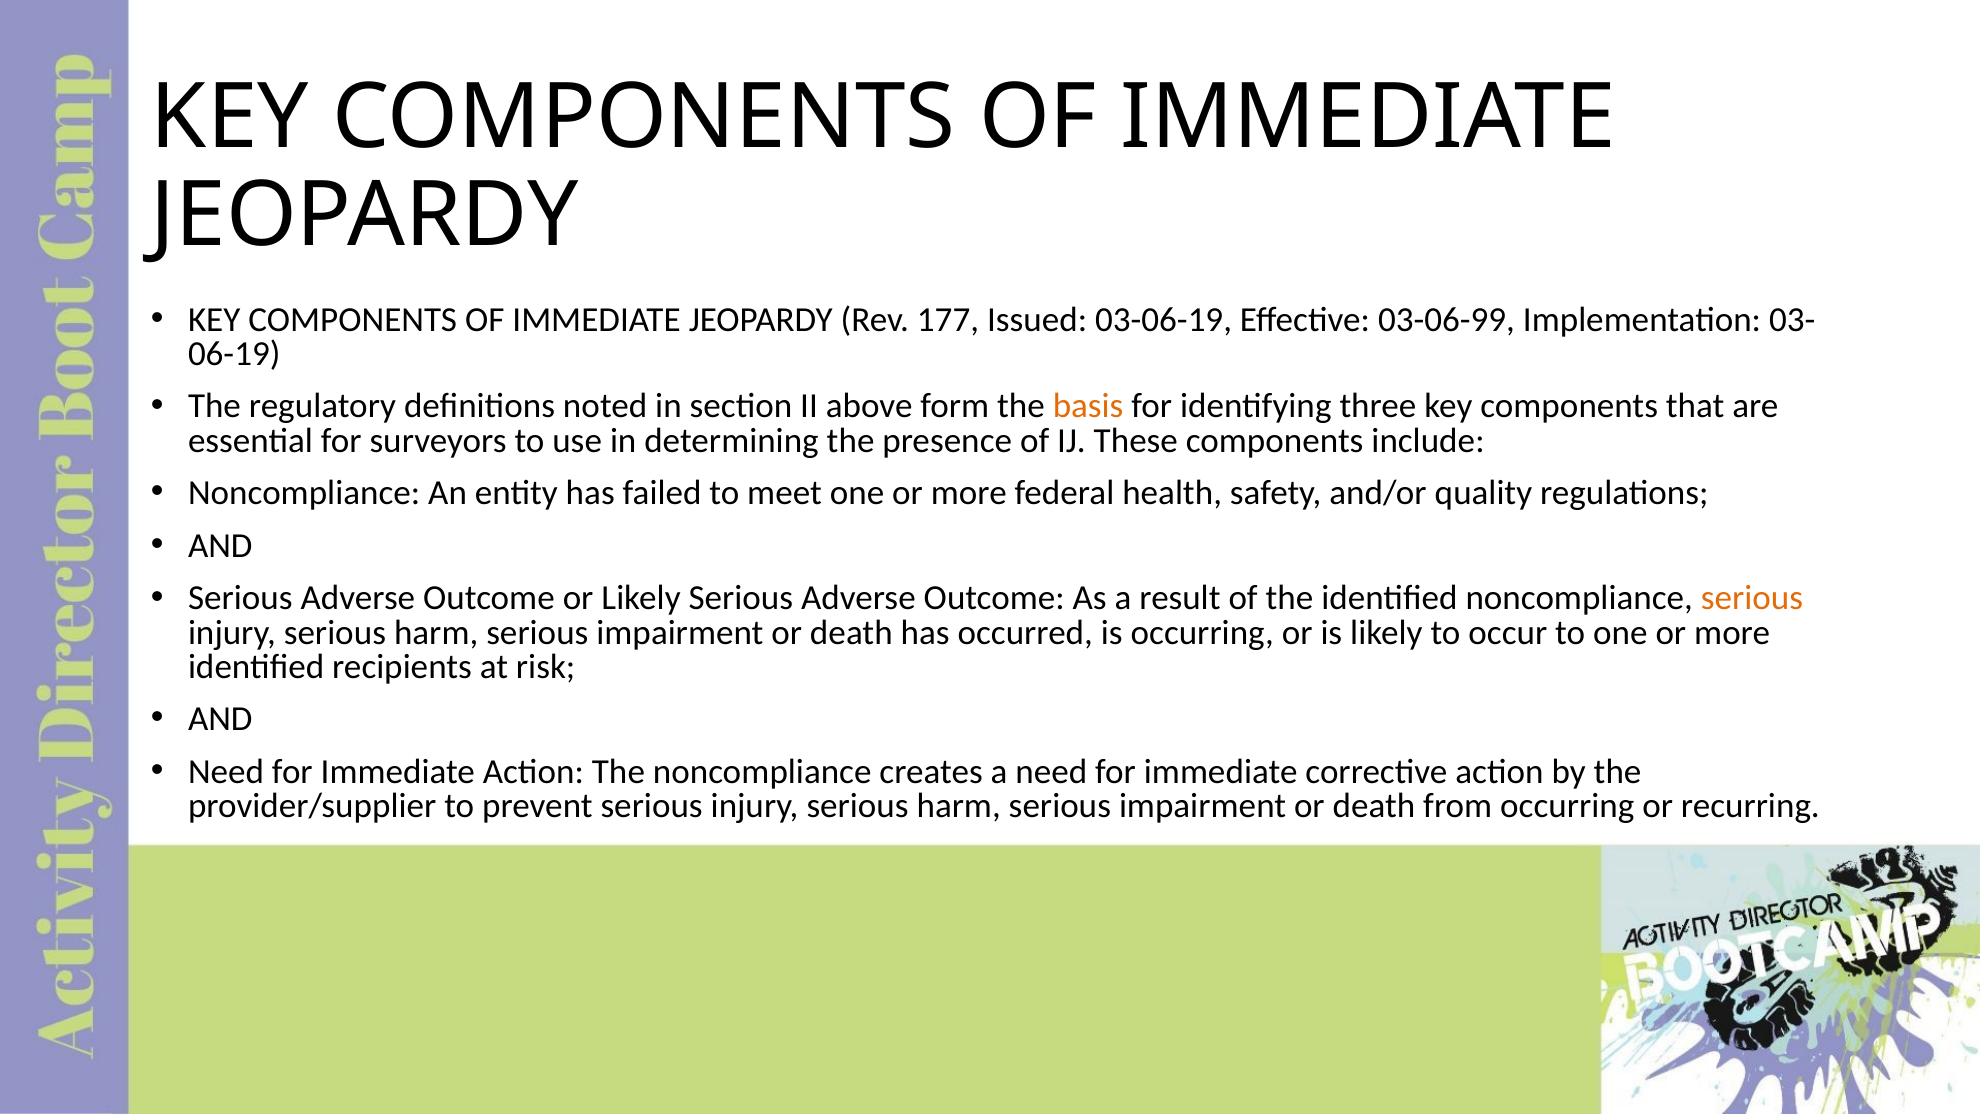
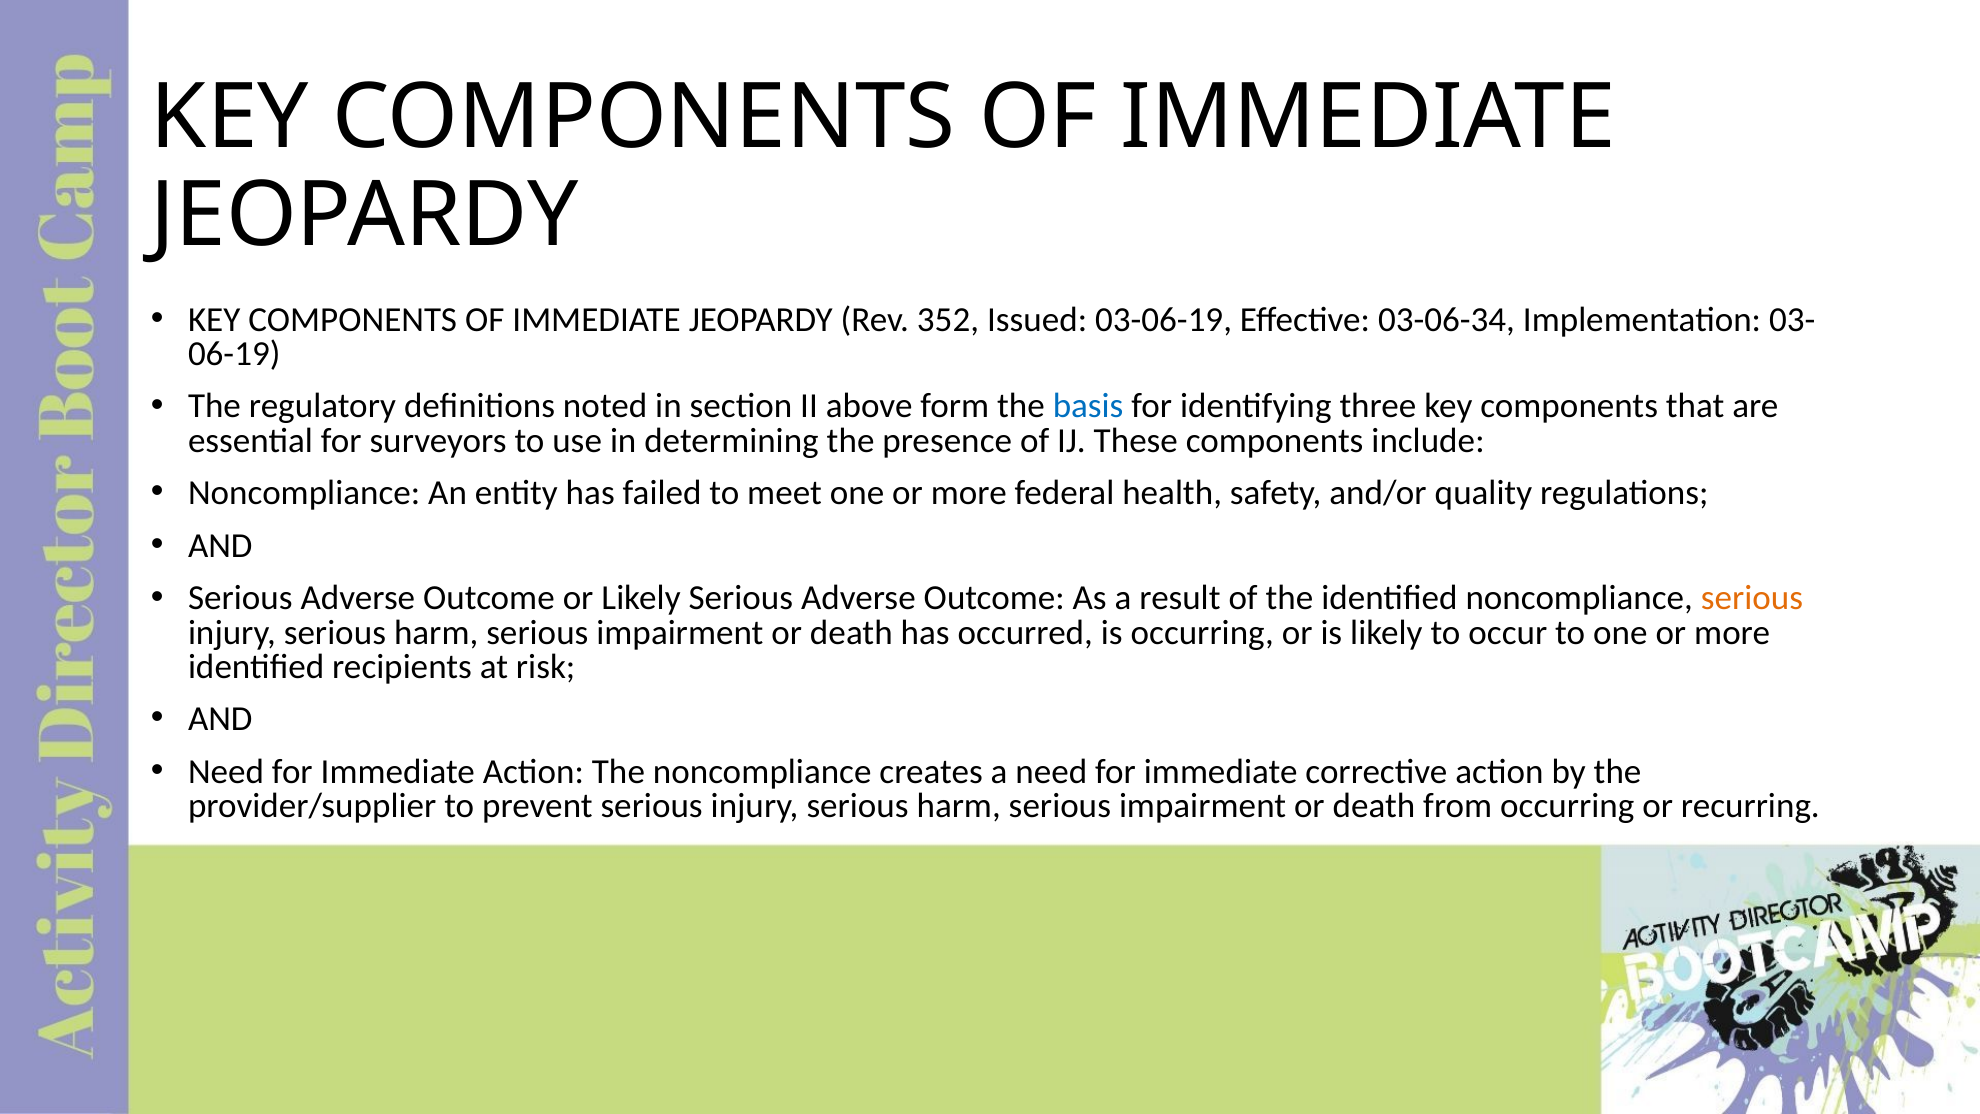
177: 177 -> 352 (948, 320)
03-06-99: 03-06-99 -> 03-06-34 (1446, 320)
basis colour: orange -> blue (1088, 406)
